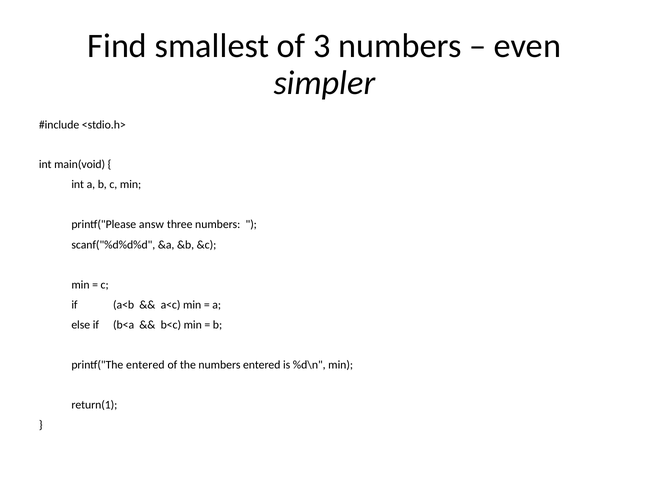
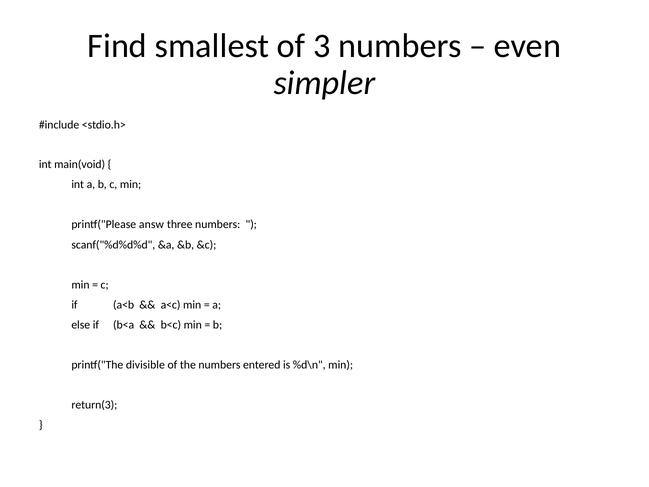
printf("The entered: entered -> divisible (145, 365)
return(1: return(1 -> return(3 (94, 405)
